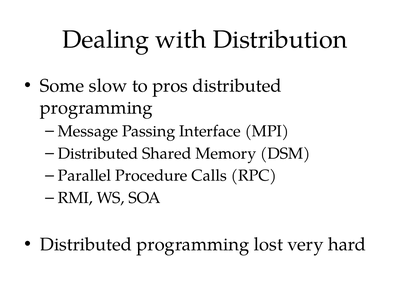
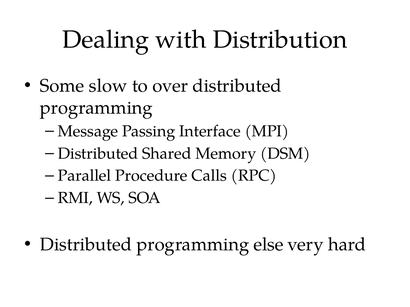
pros: pros -> over (170, 86)
lost: lost -> else (269, 245)
